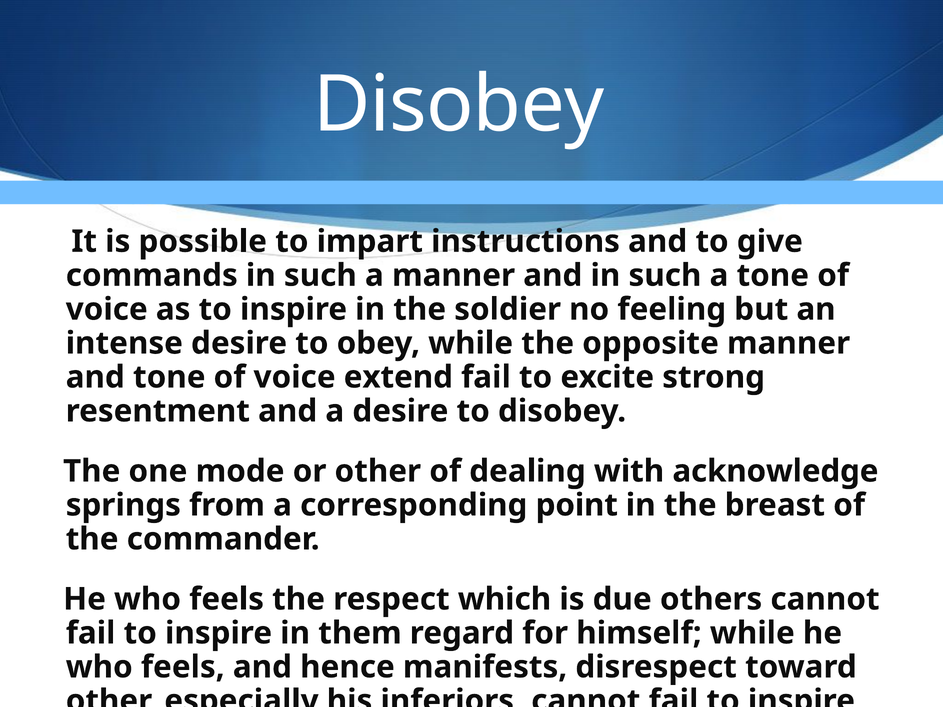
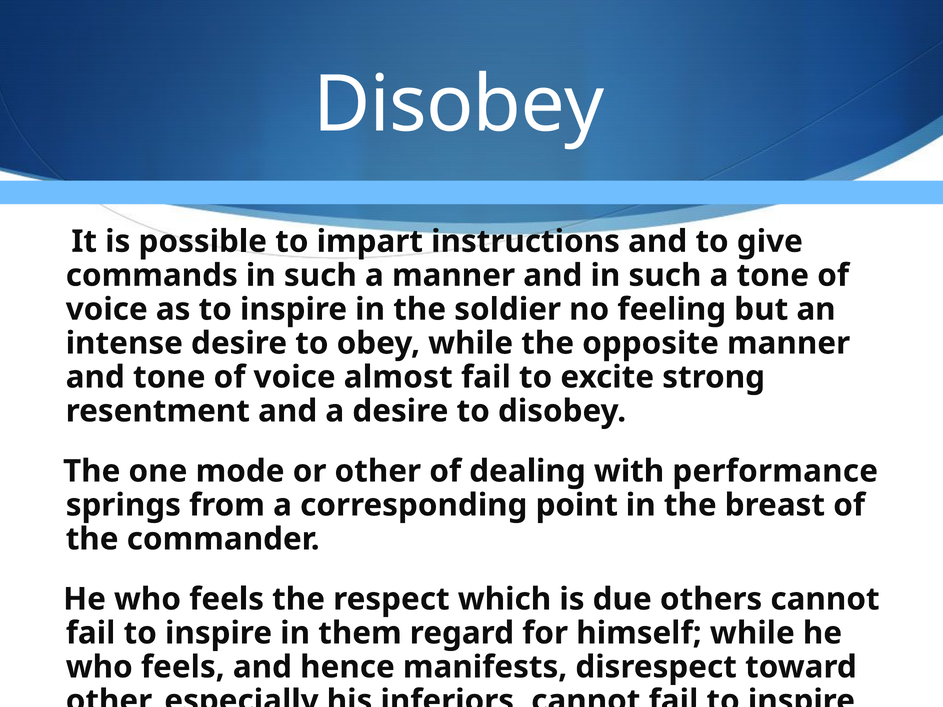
extend: extend -> almost (398, 377)
acknowledge: acknowledge -> performance (775, 471)
